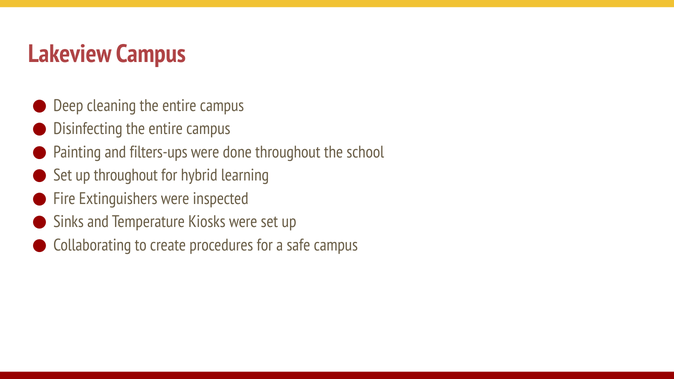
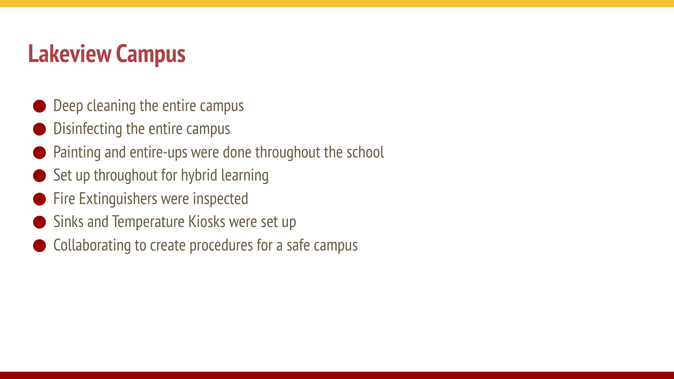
filters-ups: filters-ups -> entire-ups (159, 152)
